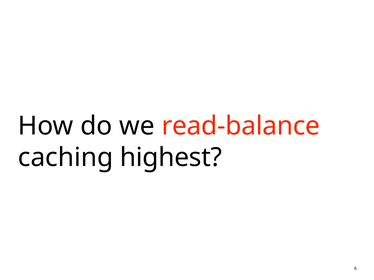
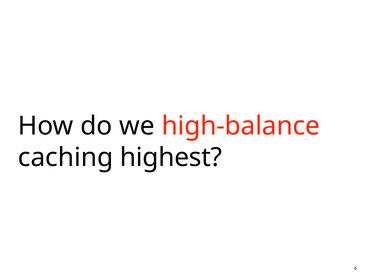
read-balance: read-balance -> high-balance (241, 126)
